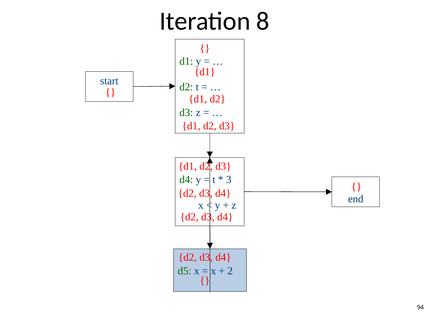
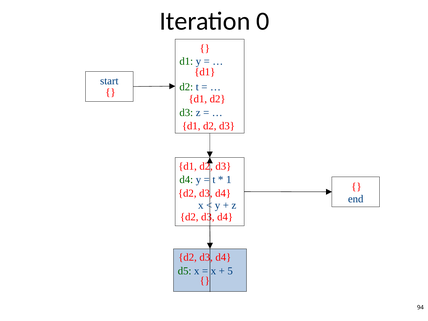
8: 8 -> 0 (263, 21)
3: 3 -> 1 (229, 180)
2: 2 -> 5 (230, 271)
